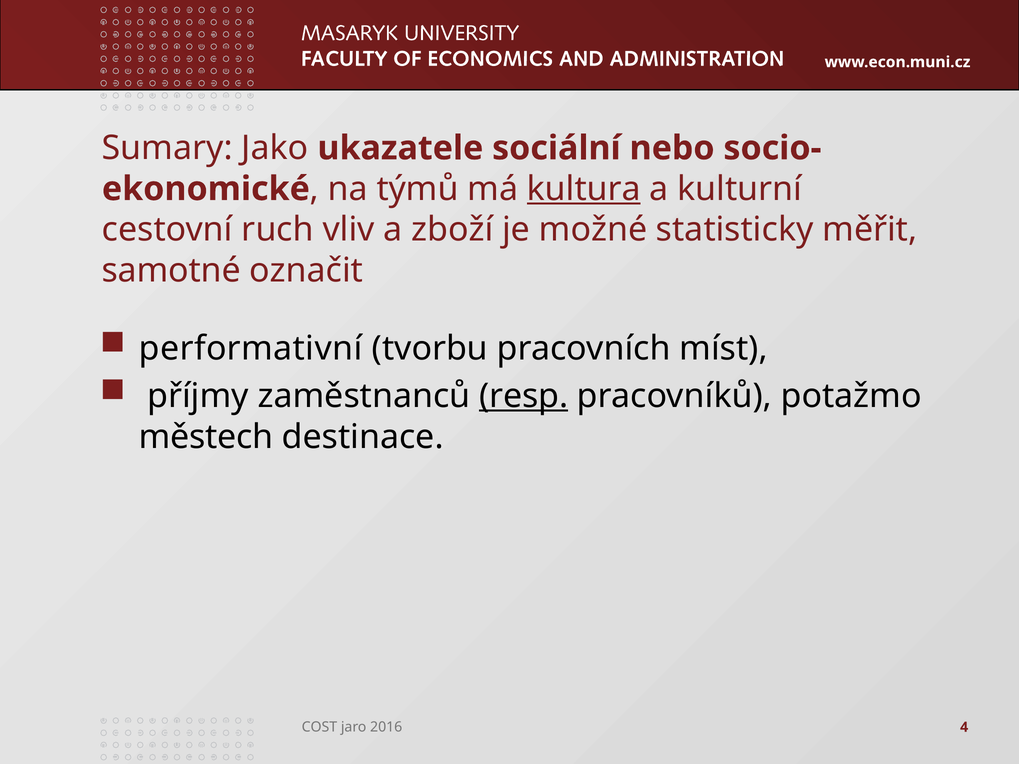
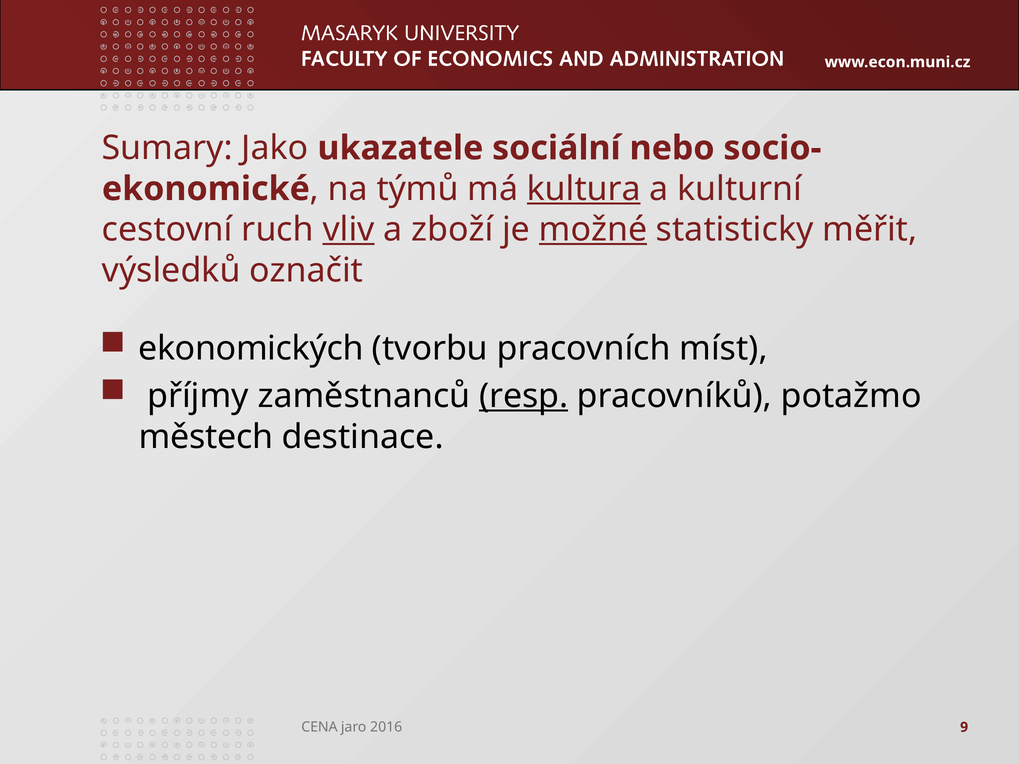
vliv underline: none -> present (349, 230)
možné underline: none -> present (593, 230)
samotné: samotné -> výsledků (171, 270)
performativní: performativní -> ekonomických (251, 349)
COST: COST -> CENA (319, 727)
4: 4 -> 9 (964, 727)
